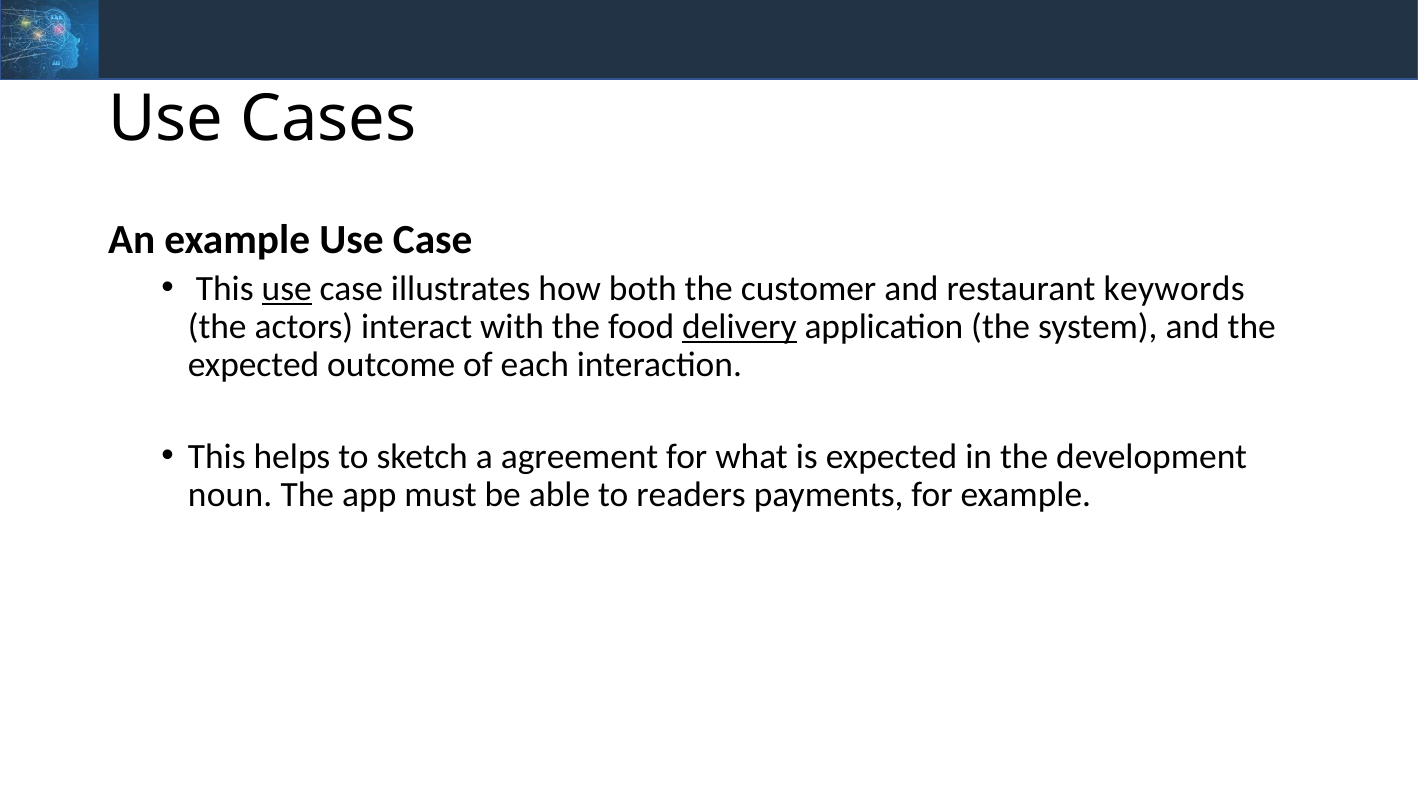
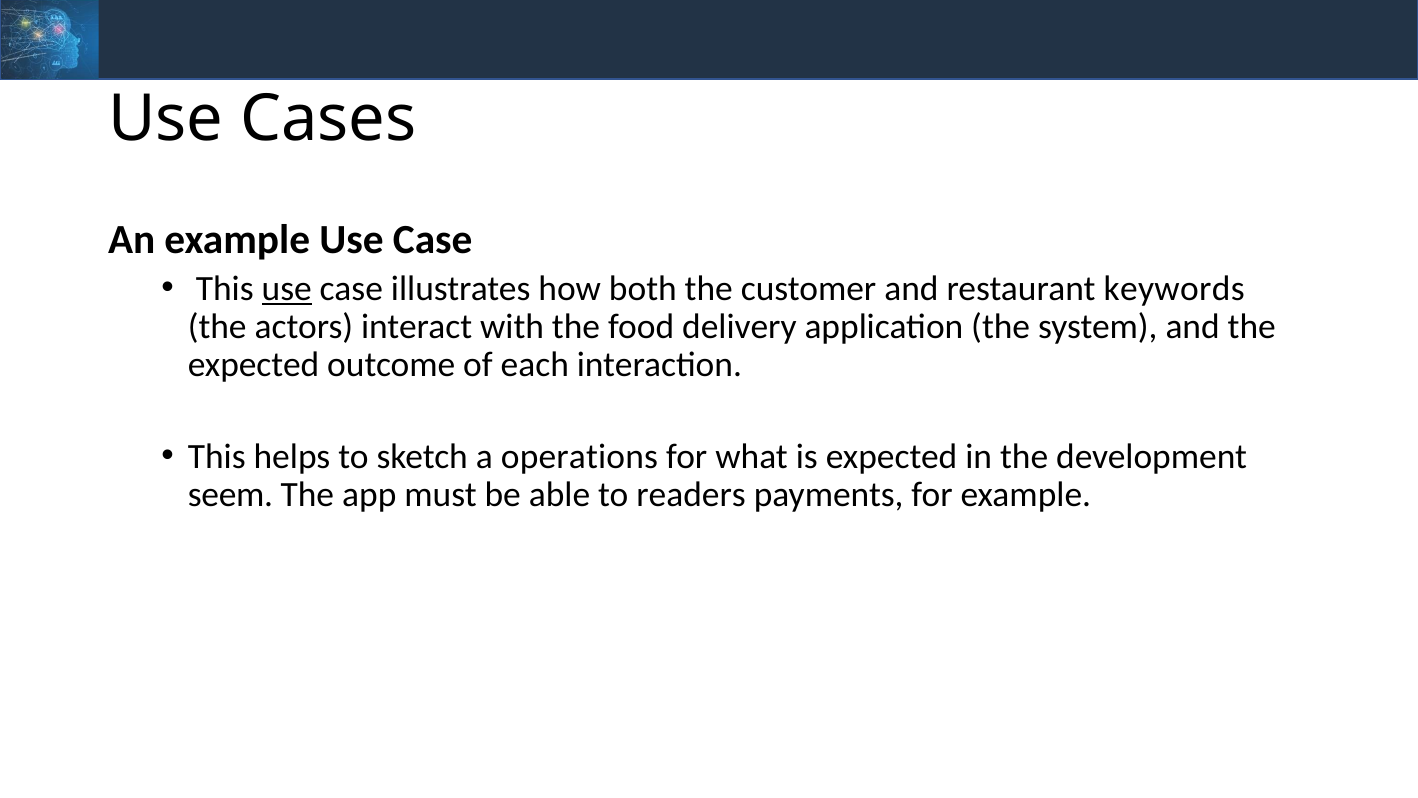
delivery underline: present -> none (739, 327)
agreement: agreement -> operations (579, 456)
noun: noun -> seem (230, 495)
